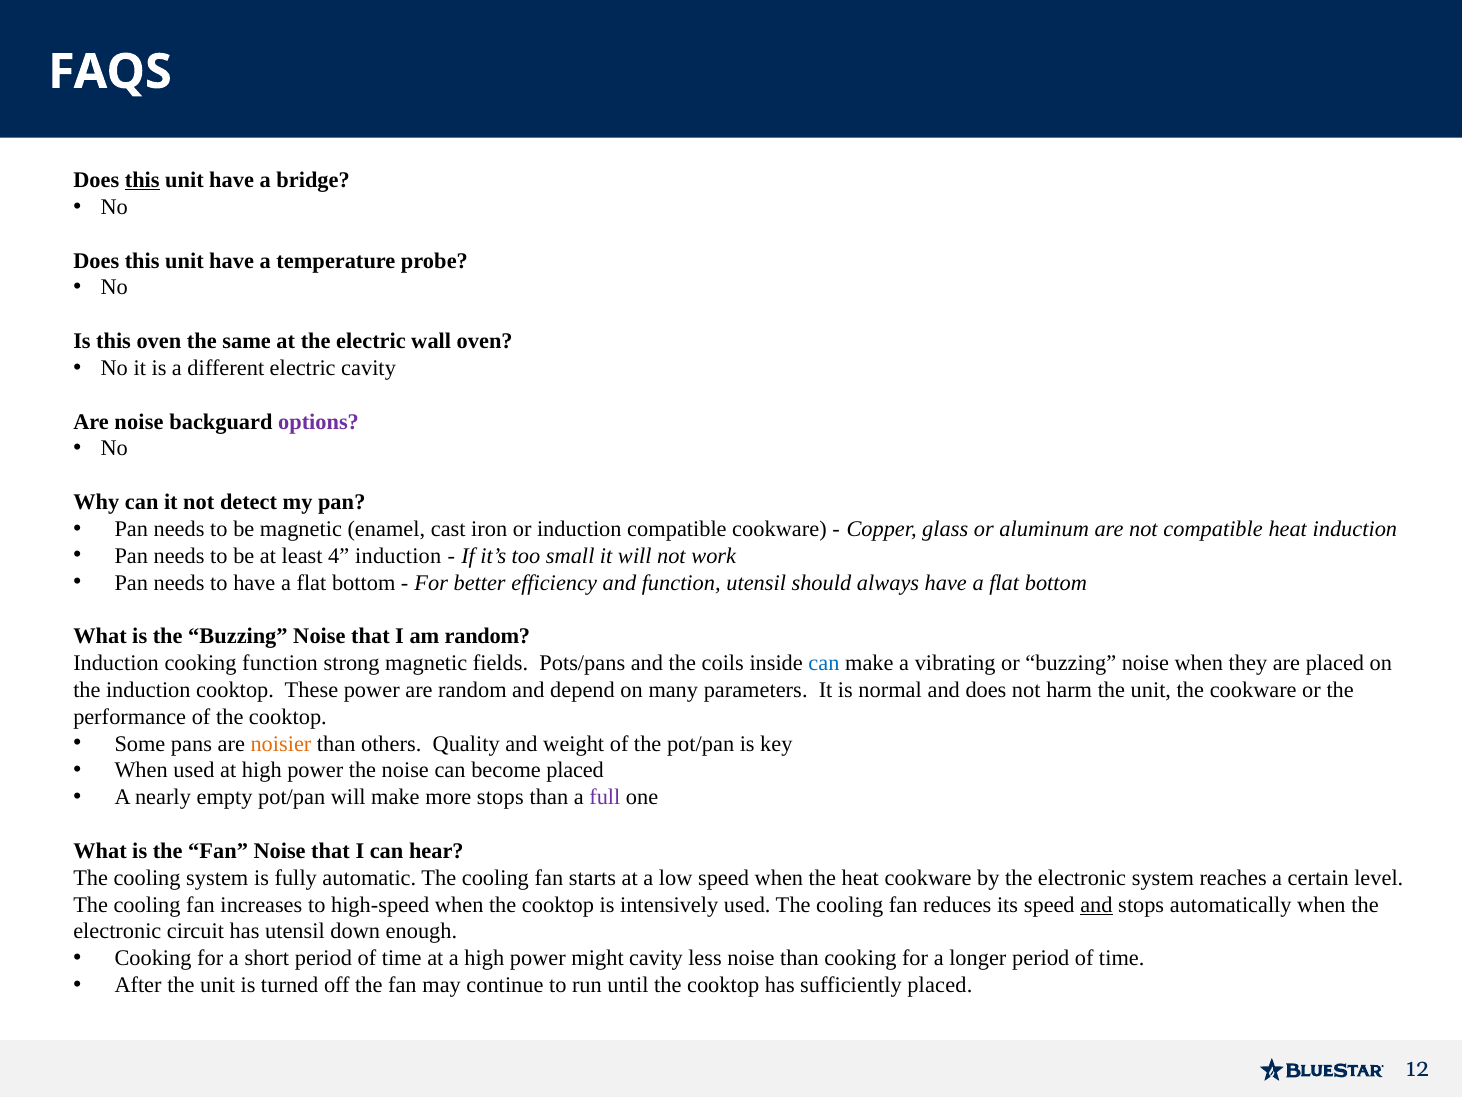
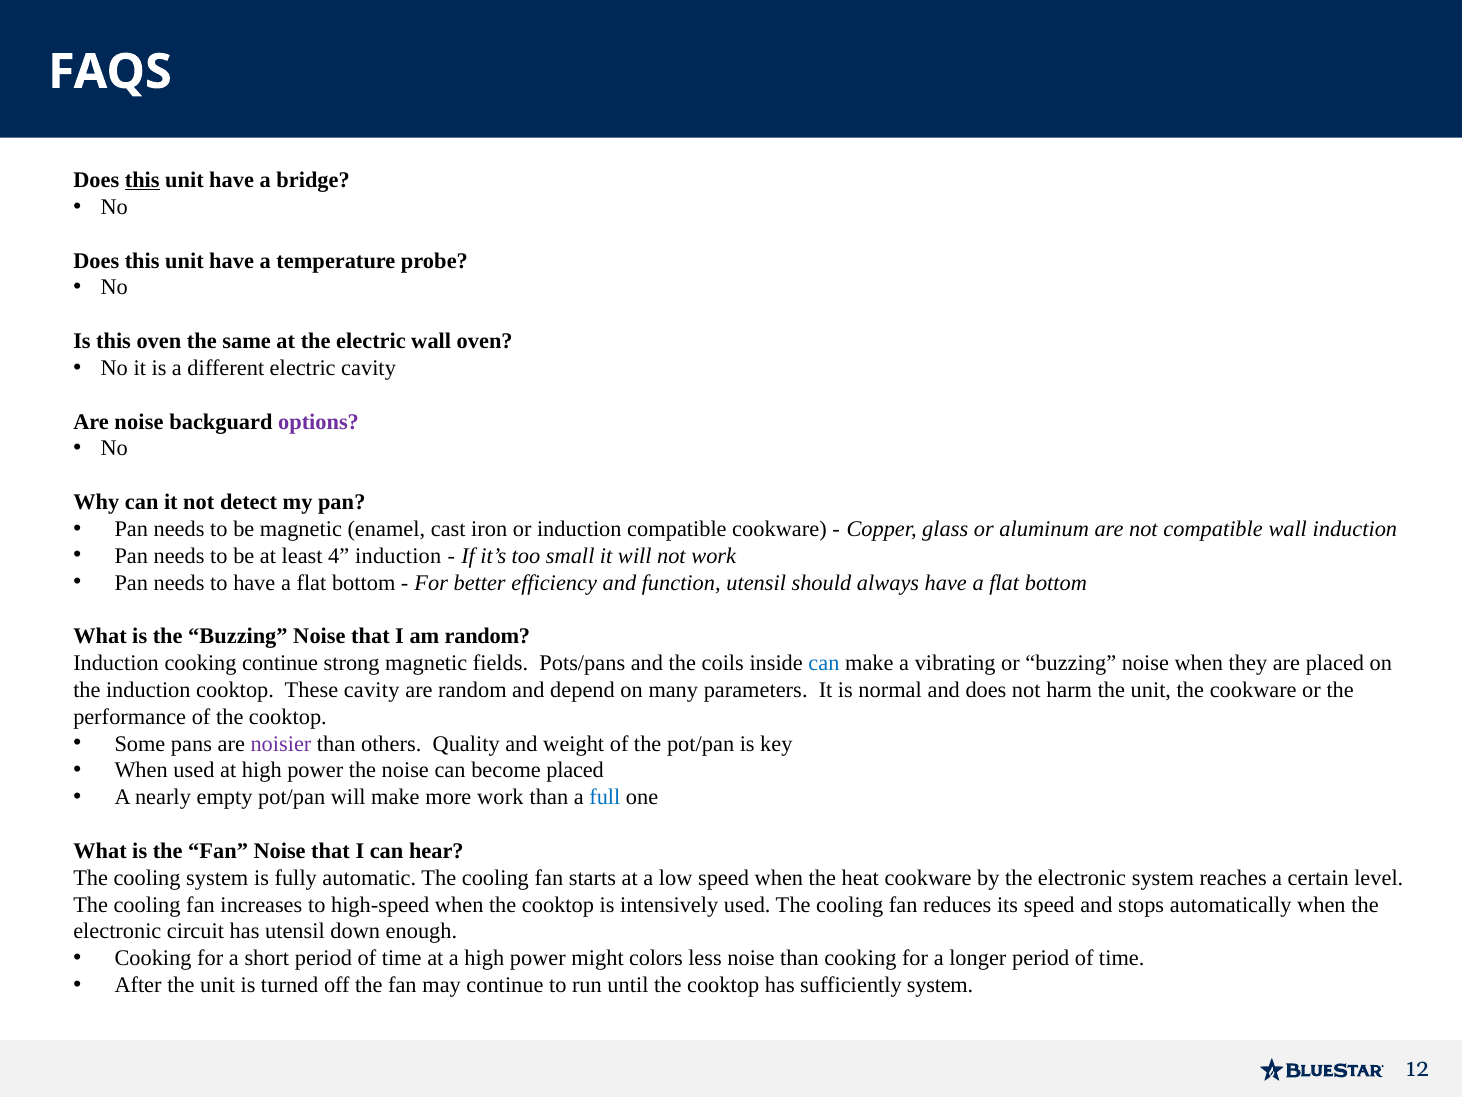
compatible heat: heat -> wall (1288, 529)
cooking function: function -> continue (280, 663)
These power: power -> cavity (372, 690)
noisier colour: orange -> purple (281, 743)
more stops: stops -> work (500, 797)
full colour: purple -> blue (605, 797)
and underline: present -> none (1096, 904)
might cavity: cavity -> colors (656, 958)
sufficiently placed: placed -> system (940, 985)
